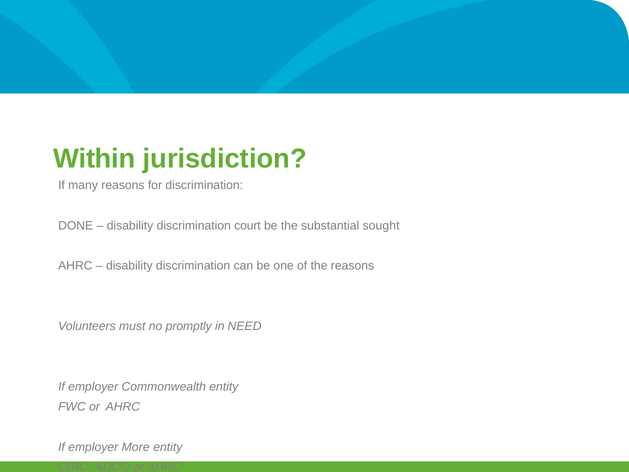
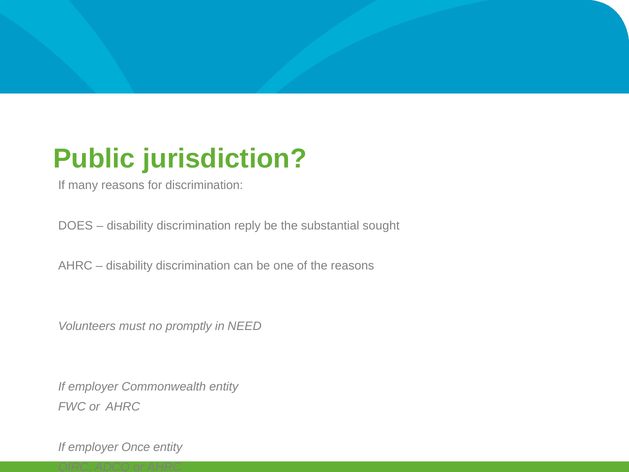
Within: Within -> Public (94, 159)
DONE: DONE -> DOES (76, 226)
court: court -> reply (247, 226)
More: More -> Once (136, 447)
